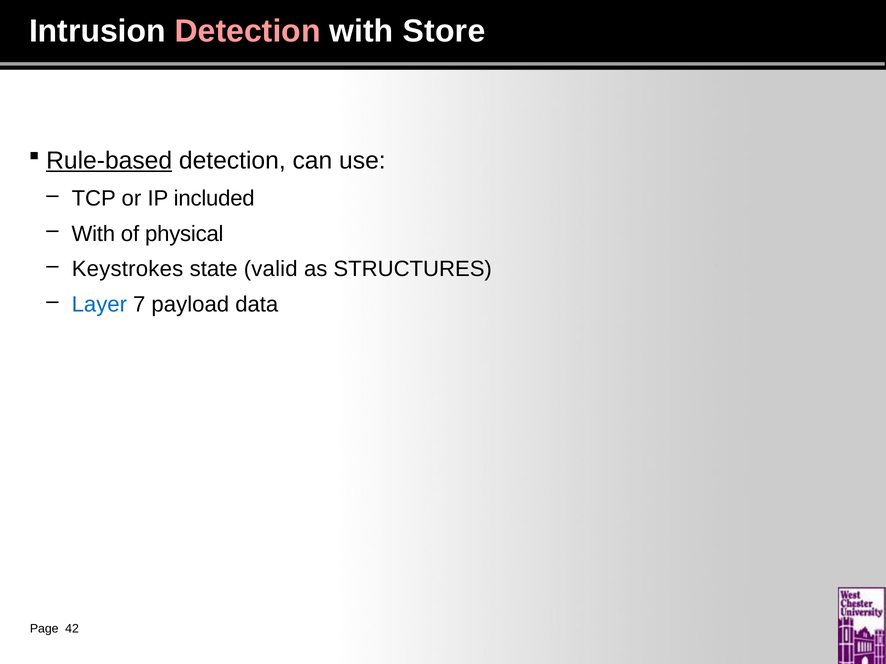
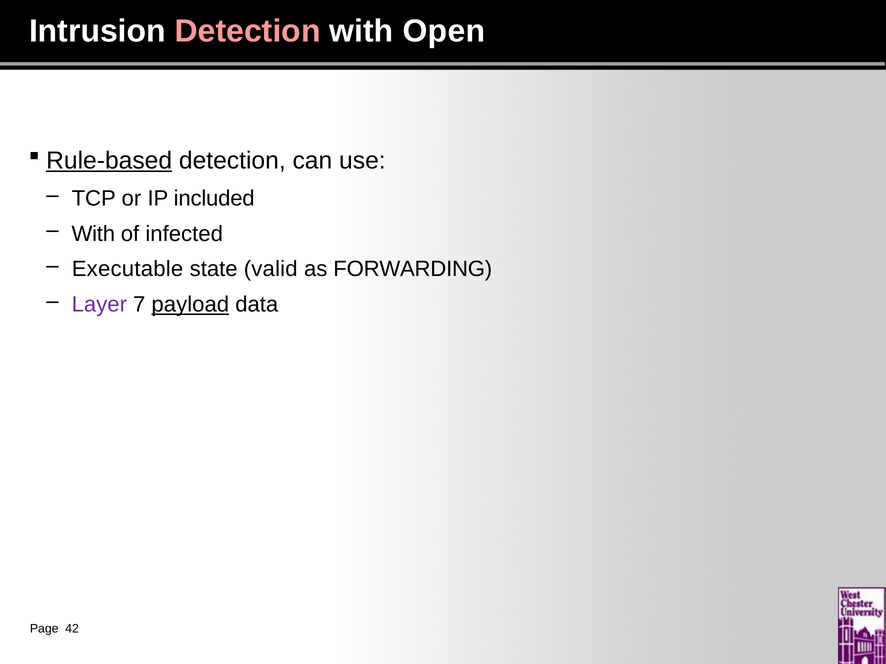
Store: Store -> Open (444, 31)
physical: physical -> infected (184, 234)
Keystrokes: Keystrokes -> Executable (128, 269)
STRUCTURES: STRUCTURES -> FORWARDING (413, 269)
Layer colour: blue -> purple (99, 305)
payload underline: none -> present (190, 305)
